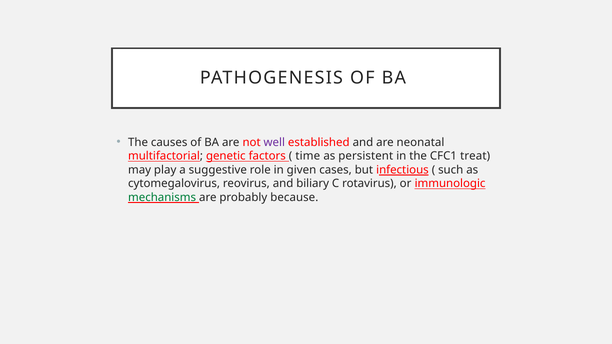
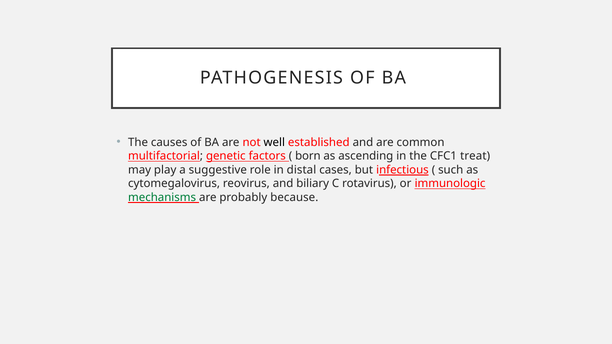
well colour: purple -> black (274, 142)
neonatal: neonatal -> common (421, 142)
time: time -> born (308, 156)
persistent: persistent -> ascending (366, 156)
given: given -> distal (301, 170)
